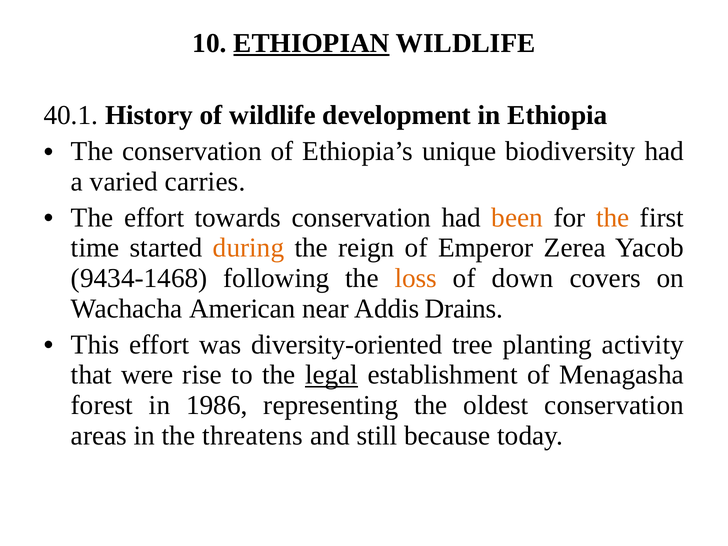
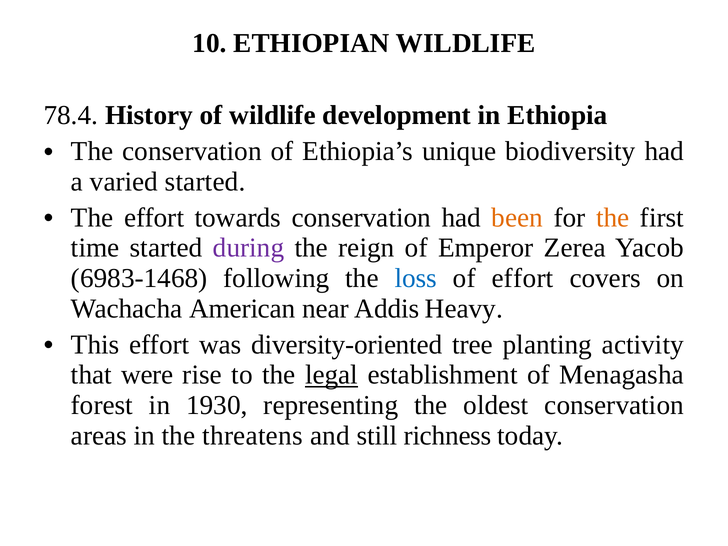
ETHIOPIAN underline: present -> none (311, 43)
40.1: 40.1 -> 78.4 (71, 115)
varied carries: carries -> started (205, 182)
during colour: orange -> purple (249, 248)
9434-1468: 9434-1468 -> 6983-1468 (139, 278)
loss colour: orange -> blue (416, 278)
of down: down -> effort (523, 278)
Drains: Drains -> Heavy (464, 309)
1986: 1986 -> 1930 (217, 405)
because: because -> richness (448, 436)
